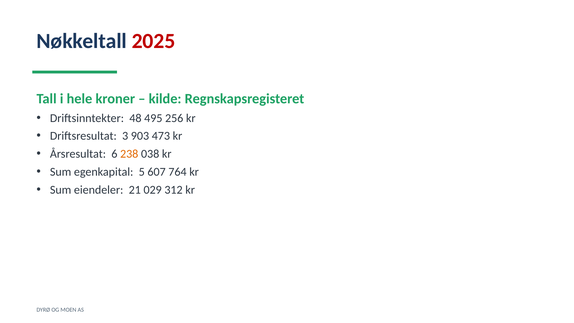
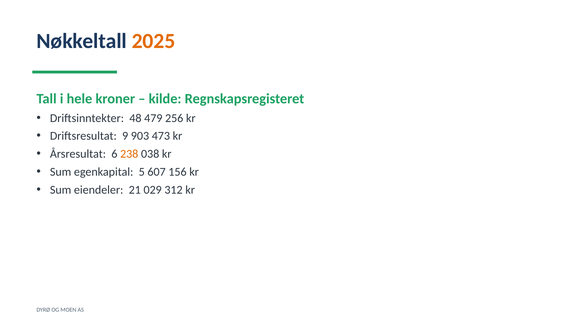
2025 colour: red -> orange (154, 41)
495: 495 -> 479 (153, 118)
3: 3 -> 9 (125, 136)
764: 764 -> 156 (177, 172)
